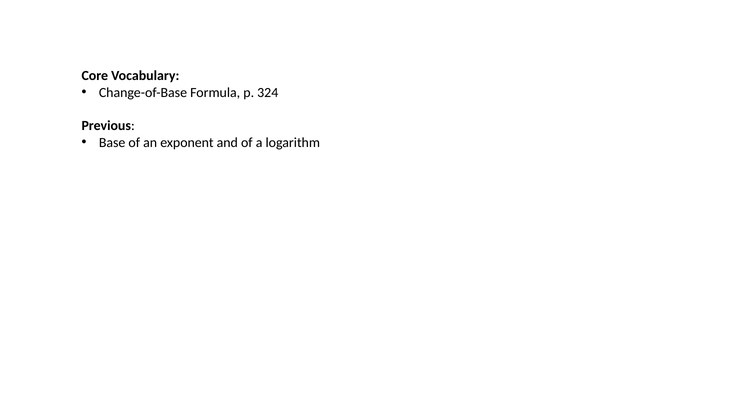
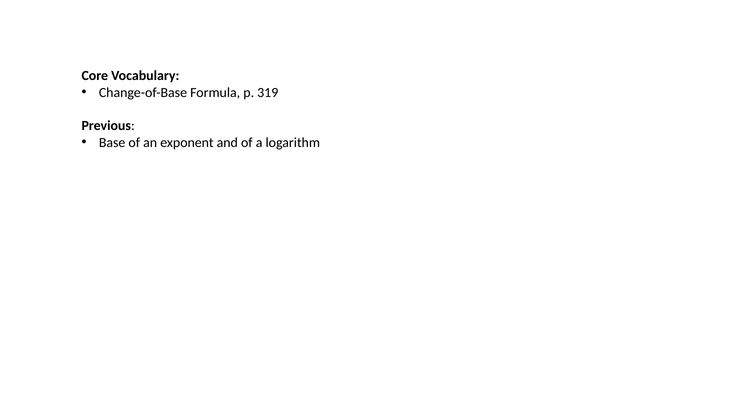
324: 324 -> 319 (268, 92)
